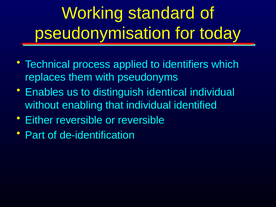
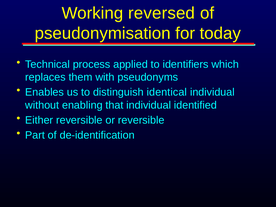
standard: standard -> reversed (162, 13)
